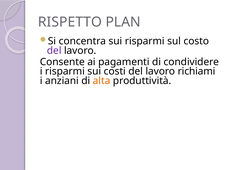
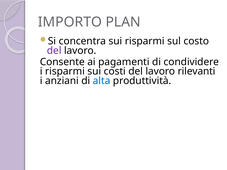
RISPETTO: RISPETTO -> IMPORTO (70, 22)
richiami: richiami -> rilevanti (197, 71)
alta colour: orange -> blue (102, 81)
